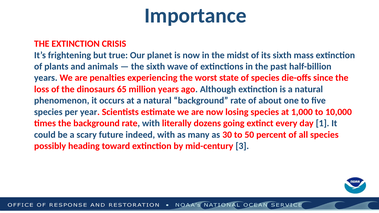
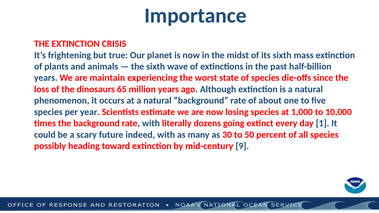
penalties: penalties -> maintain (107, 78)
3: 3 -> 9 (242, 146)
